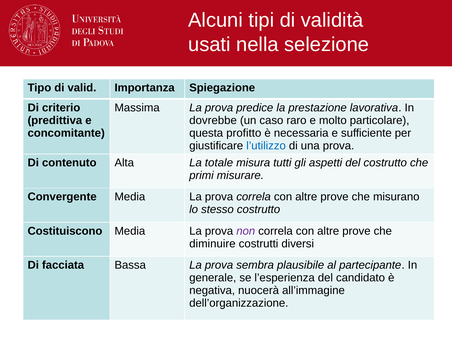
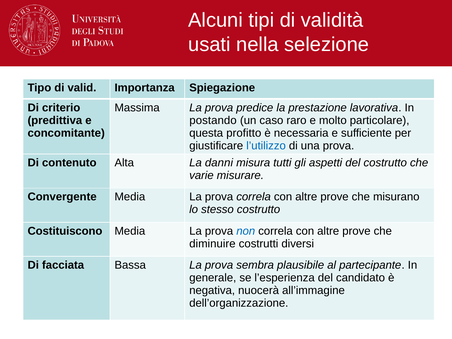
dovrebbe: dovrebbe -> postando (213, 120)
totale: totale -> danni (219, 163)
primi: primi -> varie (201, 175)
non colour: purple -> blue (246, 231)
